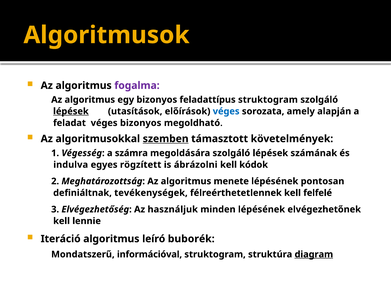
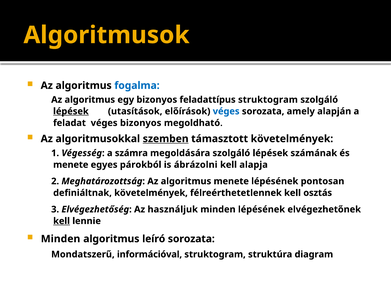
fogalma colour: purple -> blue (137, 86)
indulva: indulva -> menete (71, 165)
rögzített: rögzített -> párokból (141, 165)
kódok: kódok -> alapja (254, 165)
definiáltnak tevékenységek: tevékenységek -> követelmények (151, 193)
felfelé: felfelé -> osztás (318, 193)
kell underline: none -> present (62, 221)
Iteráció: Iteráció -> Minden (61, 239)
leíró buborék: buborék -> sorozata (191, 239)
diagram underline: present -> none (314, 255)
